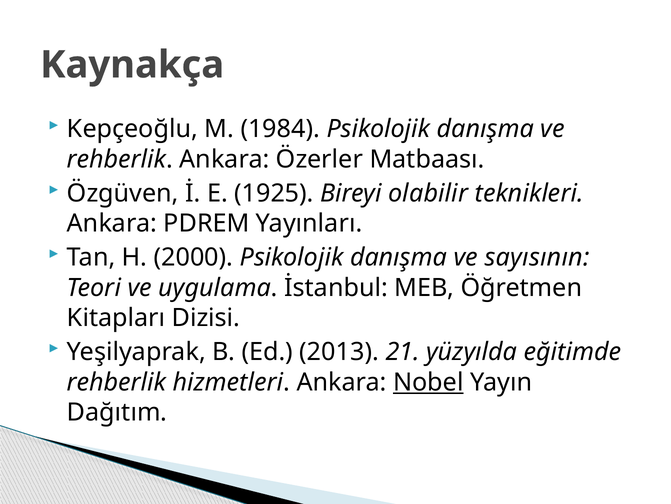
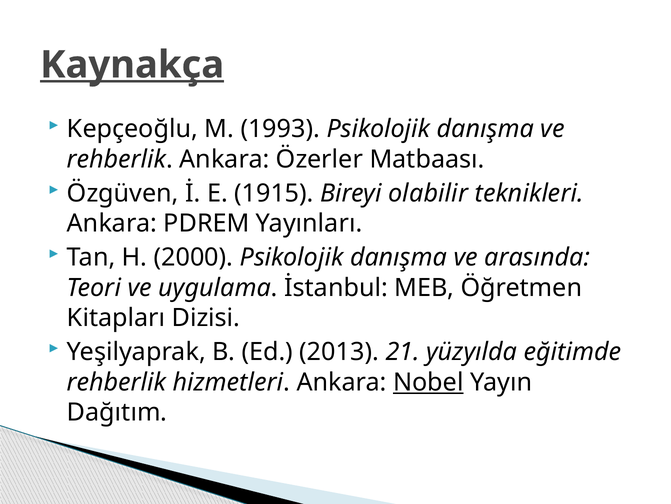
Kaynakça underline: none -> present (132, 65)
1984: 1984 -> 1993 (280, 129)
1925: 1925 -> 1915 (274, 193)
sayısının: sayısının -> arasında (537, 257)
